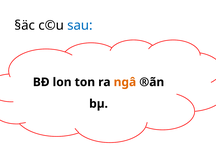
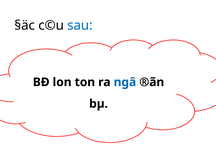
ngâ colour: orange -> blue (125, 82)
